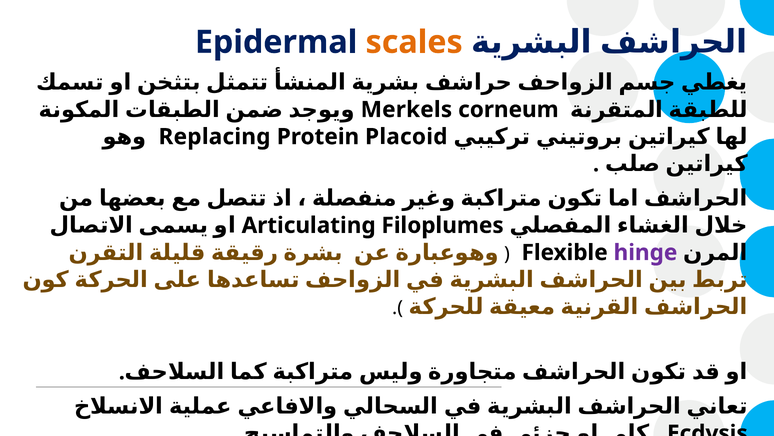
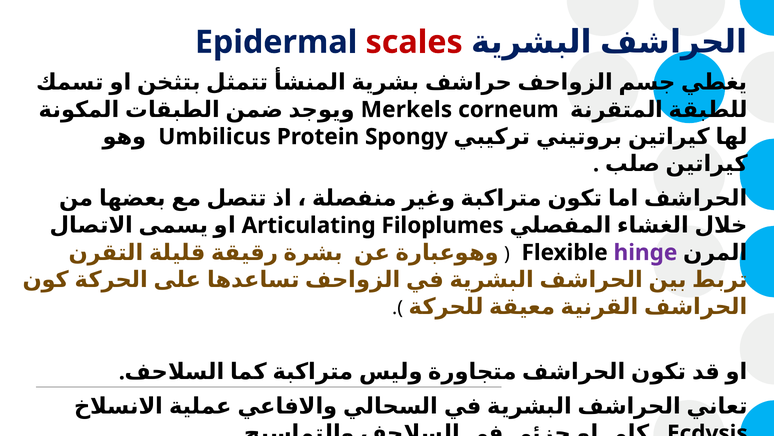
scales colour: orange -> red (414, 42)
Replacing: Replacing -> Umbilicus (215, 137)
Placoid: Placoid -> Spongy (406, 137)
